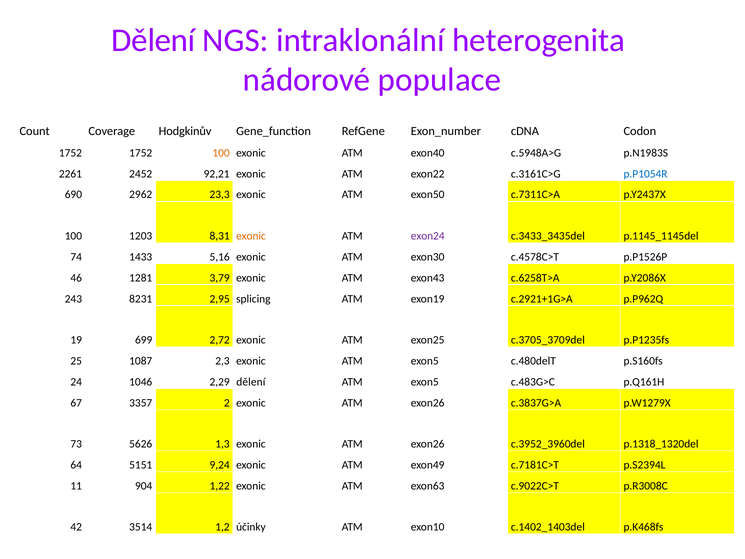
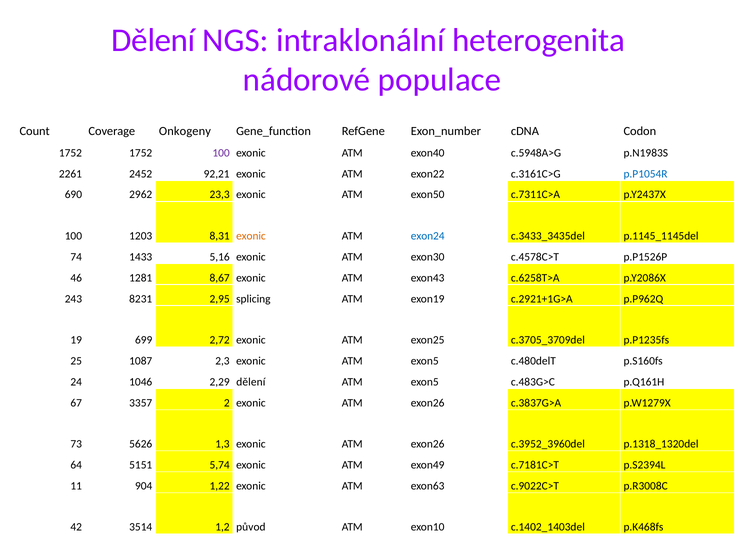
Hodgkinův: Hodgkinův -> Onkogeny (185, 131)
100 colour: orange -> purple (221, 153)
exon24 colour: purple -> blue (428, 236)
3,79: 3,79 -> 8,67 (220, 278)
9,24: 9,24 -> 5,74 (220, 465)
účinky: účinky -> původ (251, 527)
